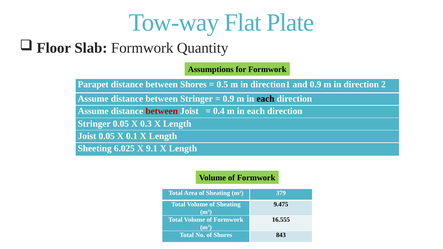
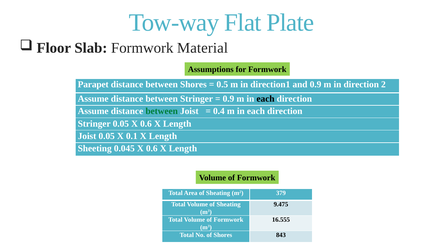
Quantity: Quantity -> Material (203, 48)
between colour: red -> green (162, 111)
0.05 X 0.3: 0.3 -> 0.6 (146, 124)
6.025: 6.025 -> 0.045 (124, 149)
9.1: 9.1 -> 0.6 (152, 149)
